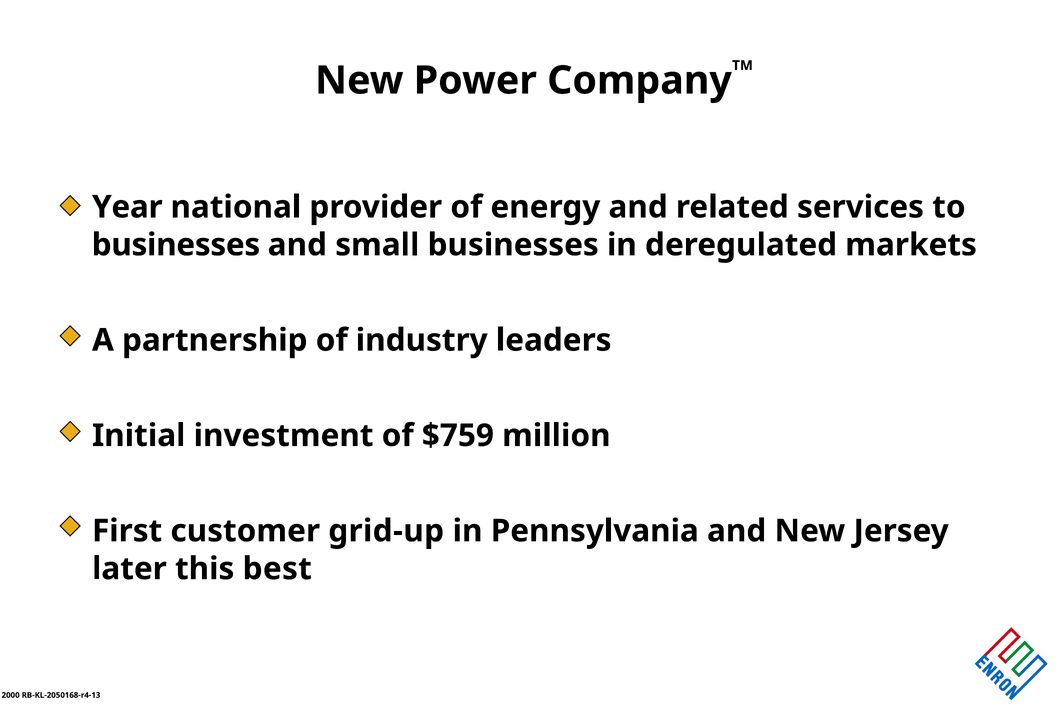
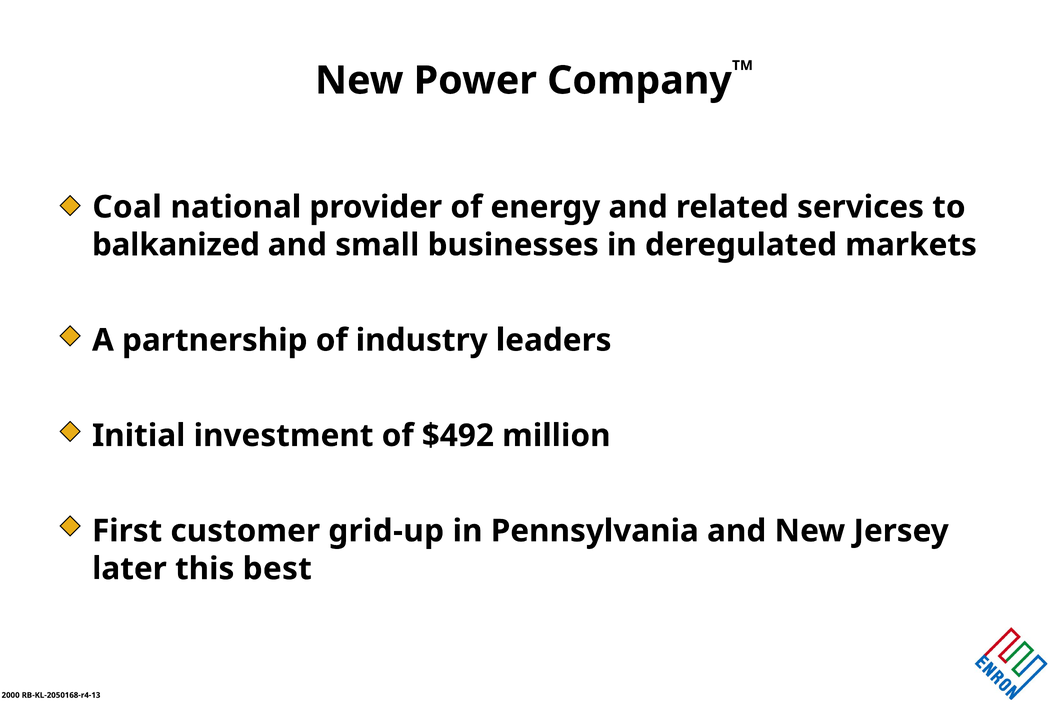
Year: Year -> Coal (127, 207)
businesses: businesses -> balkanized (176, 245)
$759: $759 -> $492 (458, 436)
